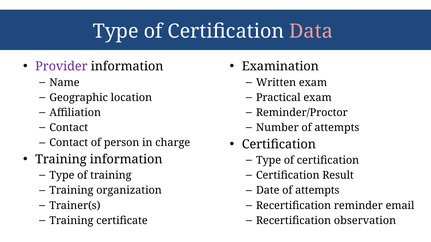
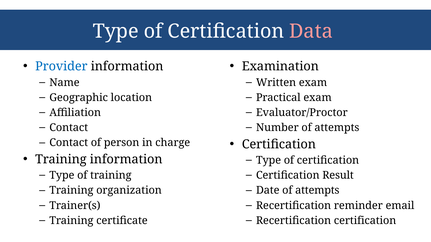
Provider colour: purple -> blue (61, 67)
Reminder/Proctor: Reminder/Proctor -> Evaluator/Proctor (302, 113)
Recertification observation: observation -> certification (365, 221)
